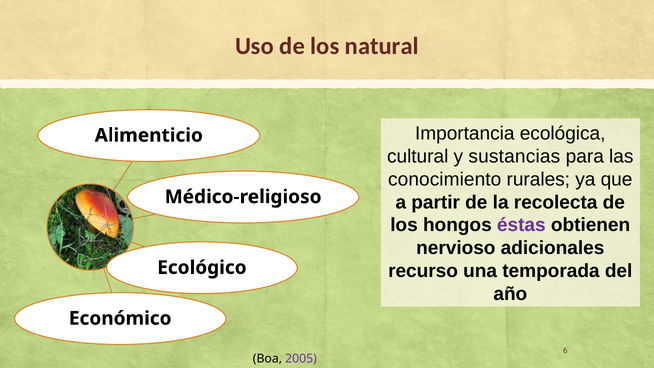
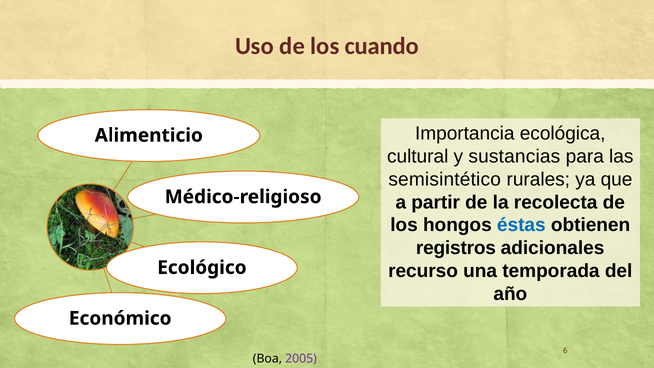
natural: natural -> cuando (382, 46)
conocimiento: conocimiento -> semisintético (445, 179)
éstas colour: purple -> blue (521, 225)
nervioso: nervioso -> registros (456, 248)
